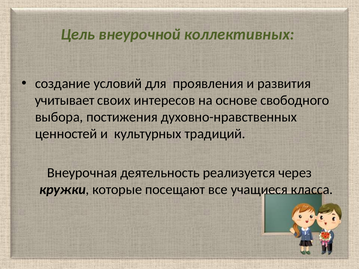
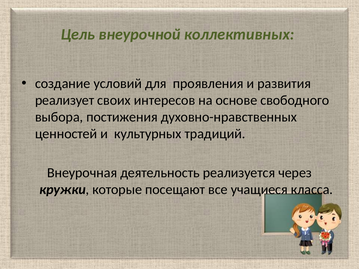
учитывает: учитывает -> реализует (65, 100)
